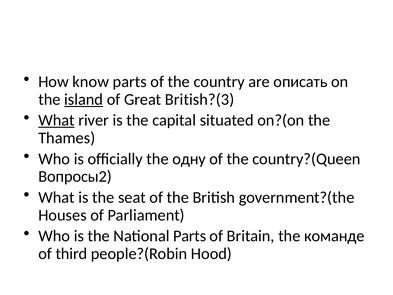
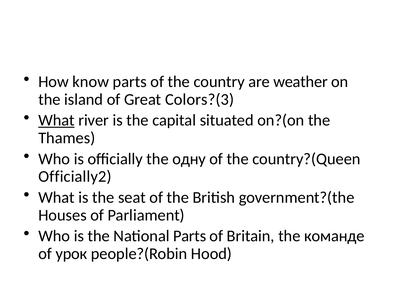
описать: описать -> weather (301, 82)
island underline: present -> none (84, 99)
British?(3: British?(3 -> Colors?(3 (200, 99)
Вопросы2: Вопросы2 -> Officially2 (75, 176)
third: third -> урок (71, 253)
